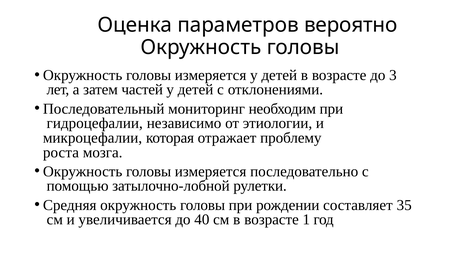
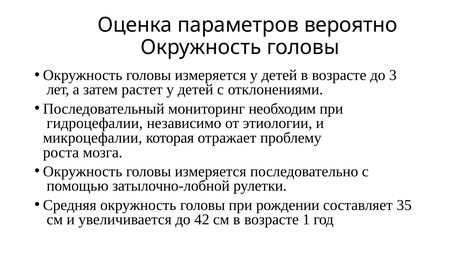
частей: частей -> растет (142, 90)
40: 40 -> 42 (202, 220)
